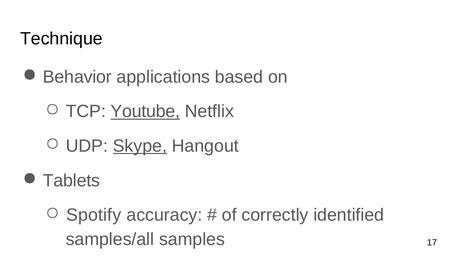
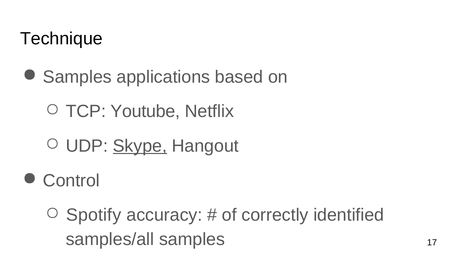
Behavior: Behavior -> Samples (77, 77)
Youtube underline: present -> none (145, 112)
Tablets: Tablets -> Control (71, 181)
